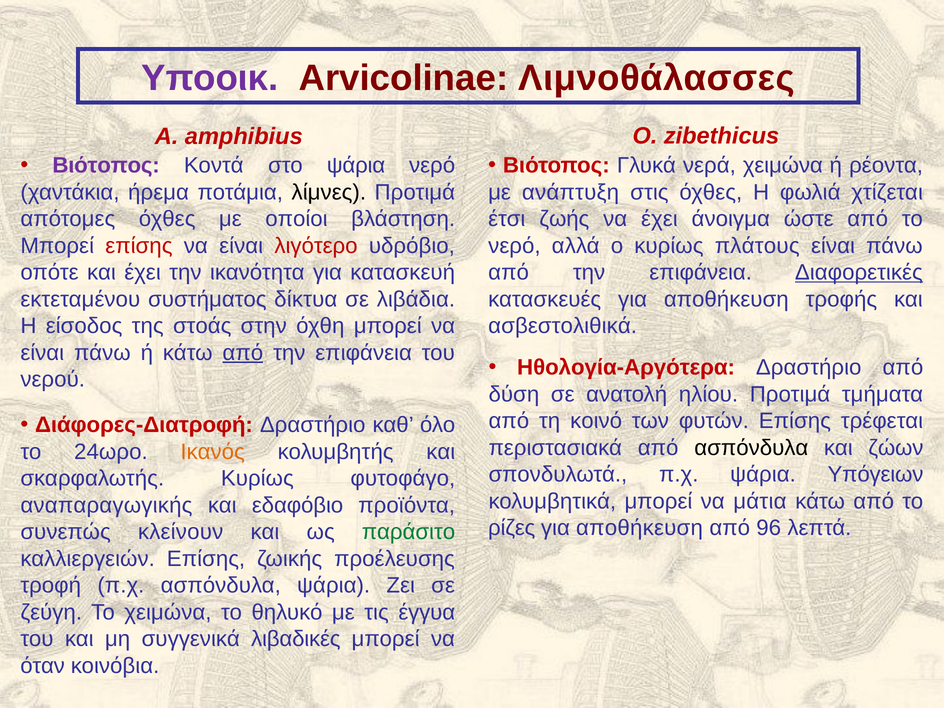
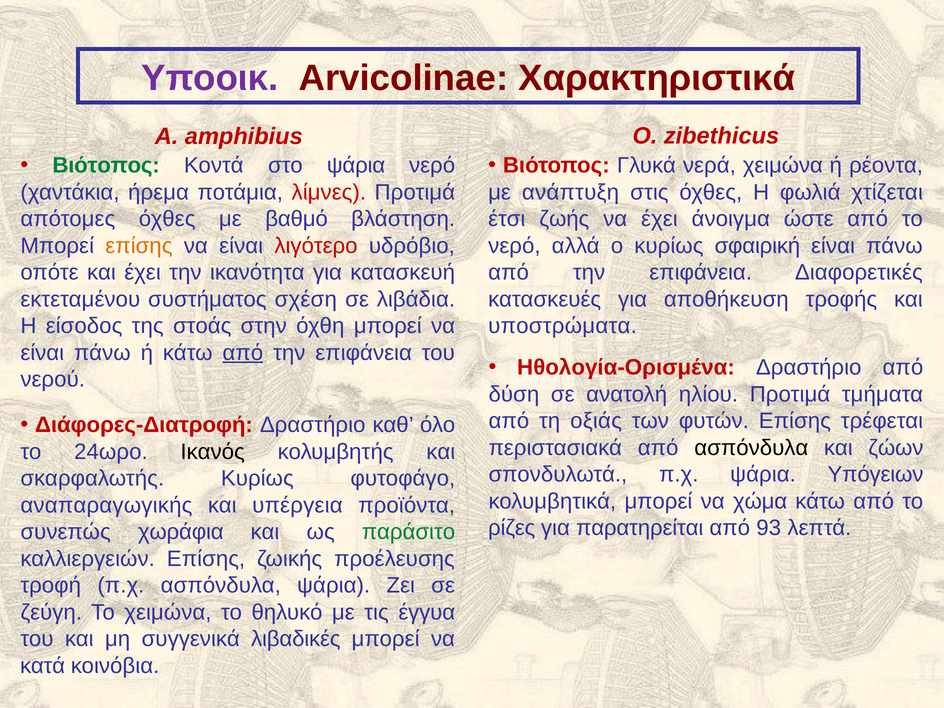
Λιμνοθάλασσες: Λιμνοθάλασσες -> Χαρακτηριστικά (657, 78)
Βιότοπος colour: purple -> green (106, 165)
λίμνες colour: black -> red (329, 192)
οποίοι: οποίοι -> βαθμό (297, 219)
επίσης colour: red -> orange (139, 246)
πλάτους: πλάτους -> σφαιρική (757, 246)
Διαφορετικές underline: present -> none (859, 272)
δίκτυα: δίκτυα -> σχέση (306, 299)
ασβεστολιθικά: ασβεστολιθικά -> υποστρώματα (563, 326)
Ηθολογία-Αργότερα: Ηθολογία-Αργότερα -> Ηθολογία-Ορισμένα (626, 367)
κοινό: κοινό -> οξιάς (596, 421)
Ικανός colour: orange -> black (213, 452)
μάτια: μάτια -> χώμα (760, 501)
εδαφόβιο: εδαφόβιο -> υπέργεια (297, 505)
αποθήκευση: αποθήκευση -> παρατηρείται (640, 528)
96: 96 -> 93 (769, 528)
κλείνουν: κλείνουν -> χωράφια (181, 532)
όταν: όταν -> κατά (43, 666)
